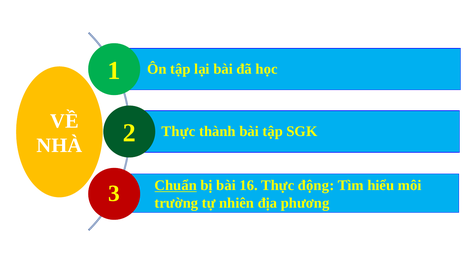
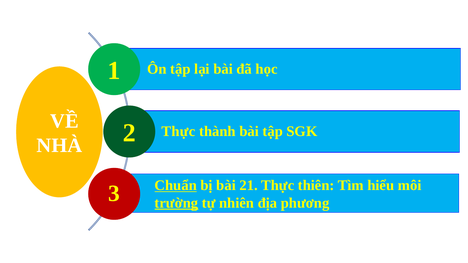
16: 16 -> 21 (249, 186)
động: động -> thiên (316, 186)
trường underline: none -> present (176, 203)
